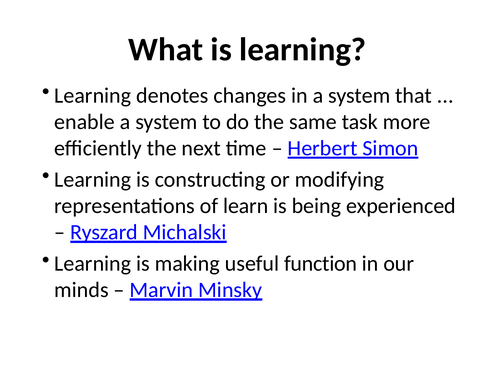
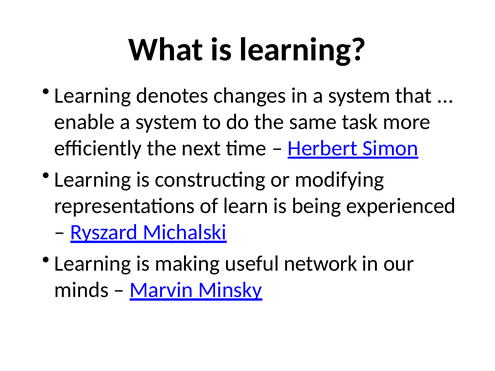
function: function -> network (321, 264)
